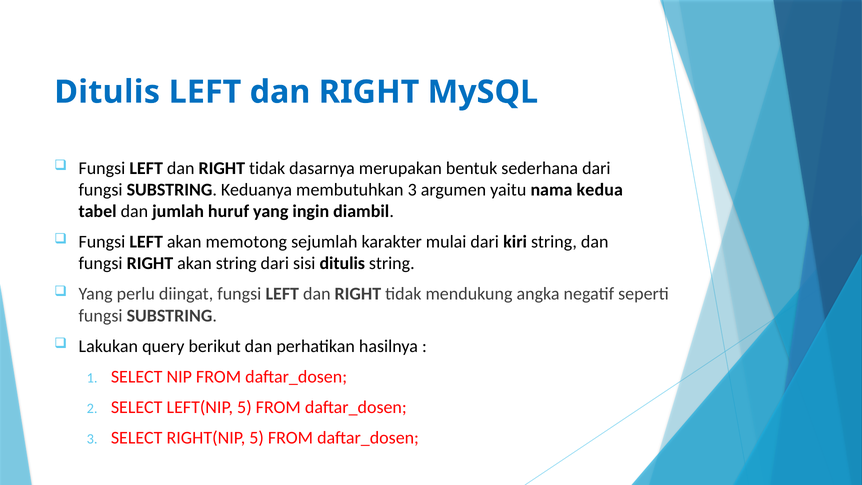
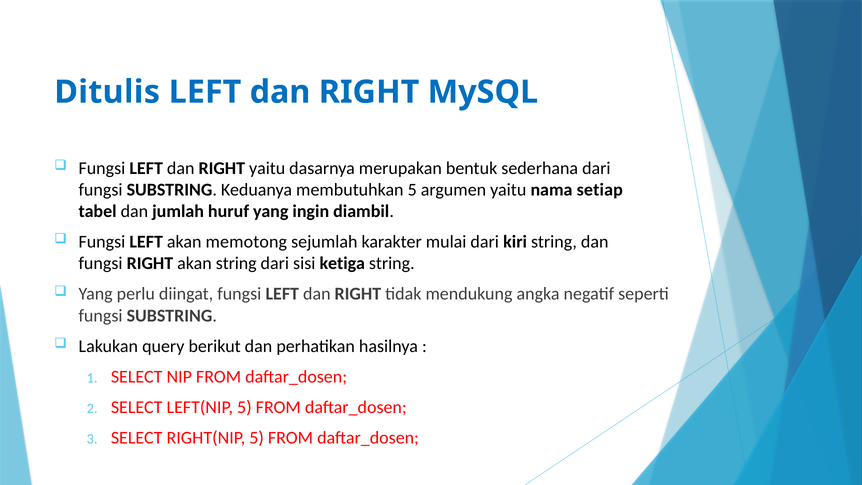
tidak: tidak -> yaitu (267, 168)
membutuhkan 3: 3 -> 5 (412, 190)
kedua: kedua -> setiap (600, 190)
sisi ditulis: ditulis -> ketiga (342, 263)
